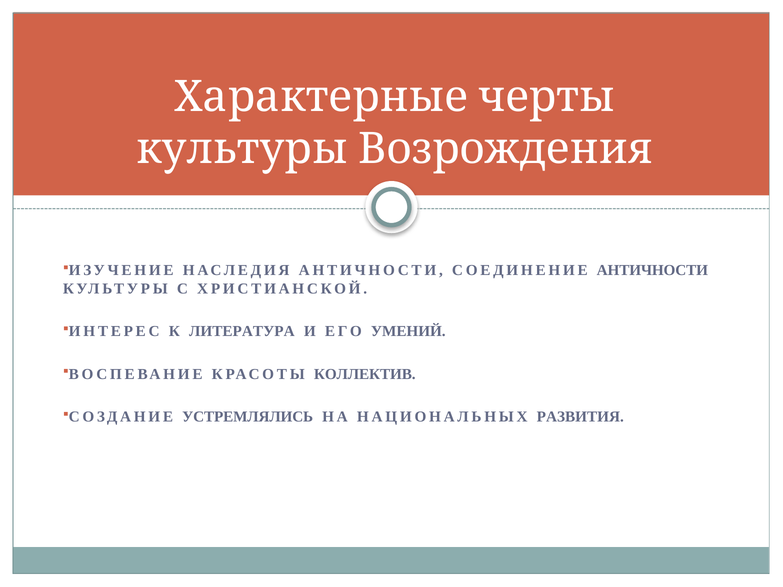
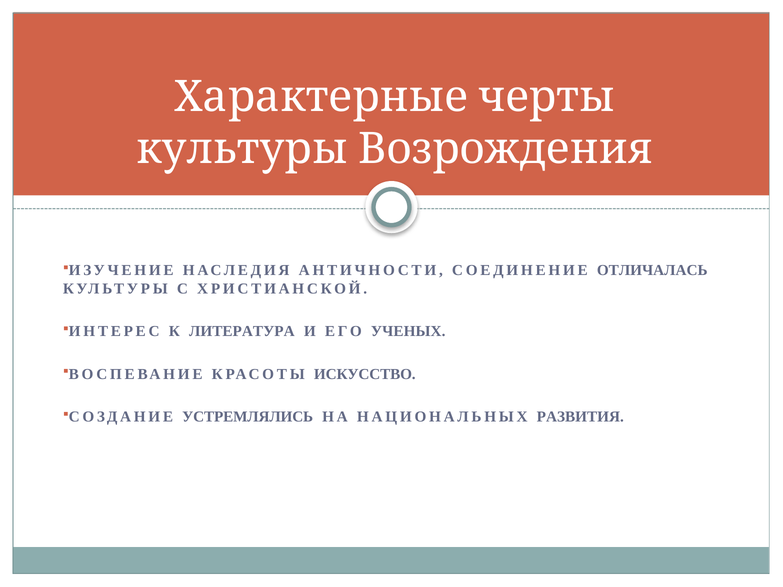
СОЕДИНЕНИЕ АНТИЧНОСТИ: АНТИЧНОСТИ -> ОТЛИЧАЛАСЬ (652, 270)
УМЕНИЙ: УМЕНИЙ -> УЧЕНЫХ (408, 331)
КОЛЛЕКТИВ: КОЛЛЕКТИВ -> ИСКУССТВО (365, 374)
